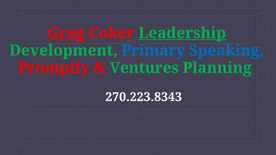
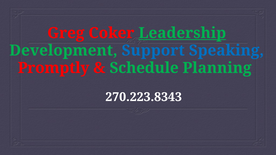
Greg underline: present -> none (66, 33)
Primary: Primary -> Support (153, 51)
Ventures: Ventures -> Schedule (144, 68)
